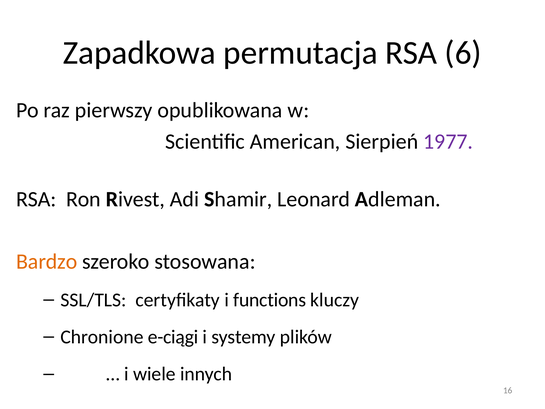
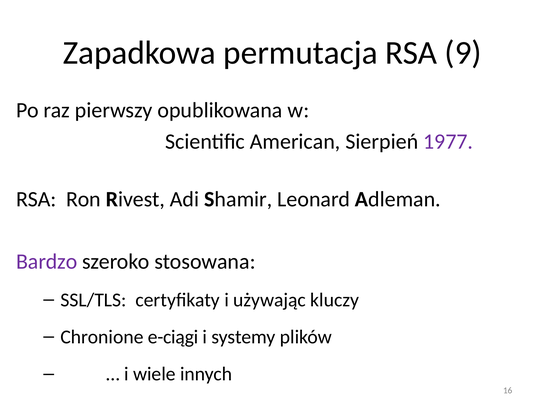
6: 6 -> 9 (463, 53)
Bardzo colour: orange -> purple (47, 261)
functions: functions -> używając (270, 300)
